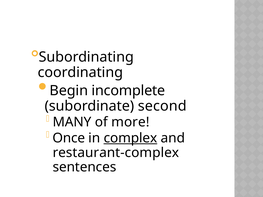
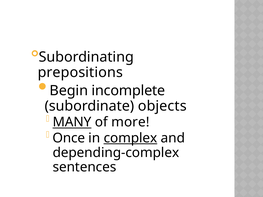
coordinating: coordinating -> prepositions (80, 73)
second: second -> objects (162, 106)
MANY underline: none -> present (72, 122)
restaurant-complex: restaurant-complex -> depending-complex (116, 153)
